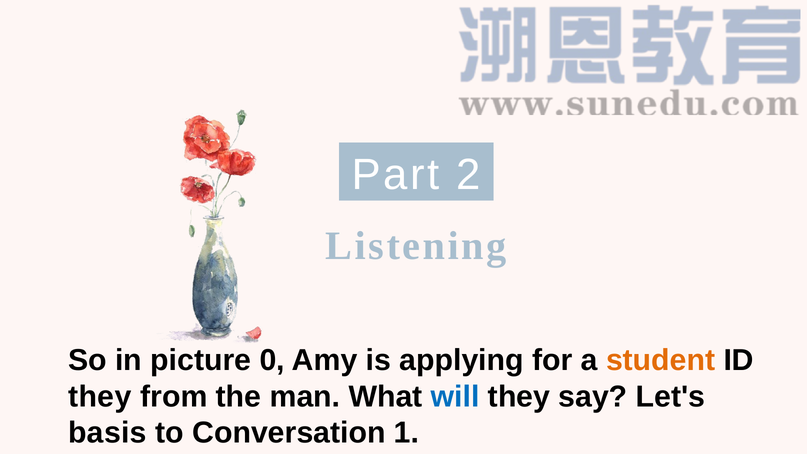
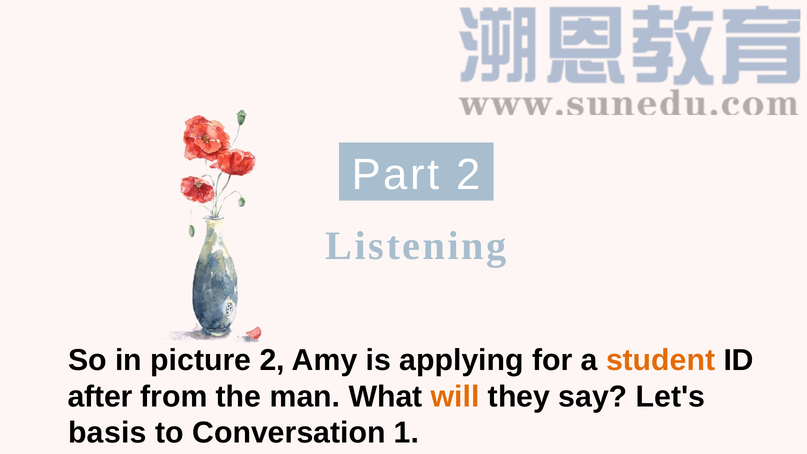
picture 0: 0 -> 2 (272, 360)
they: they -> after (100, 397)
will colour: blue -> orange (455, 397)
